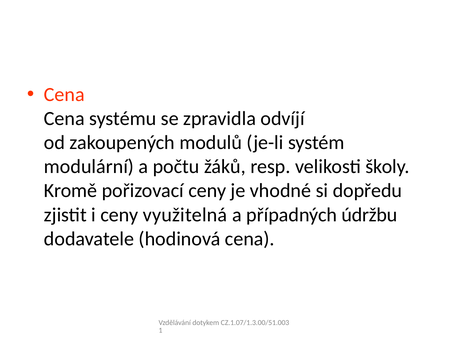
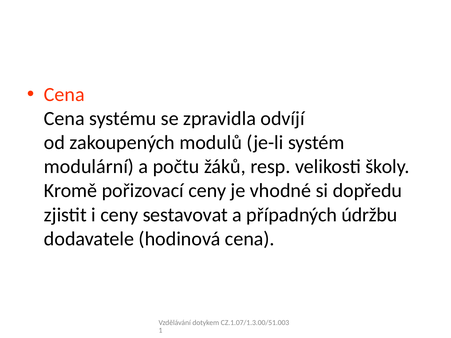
využitelná: využitelná -> sestavovat (185, 215)
